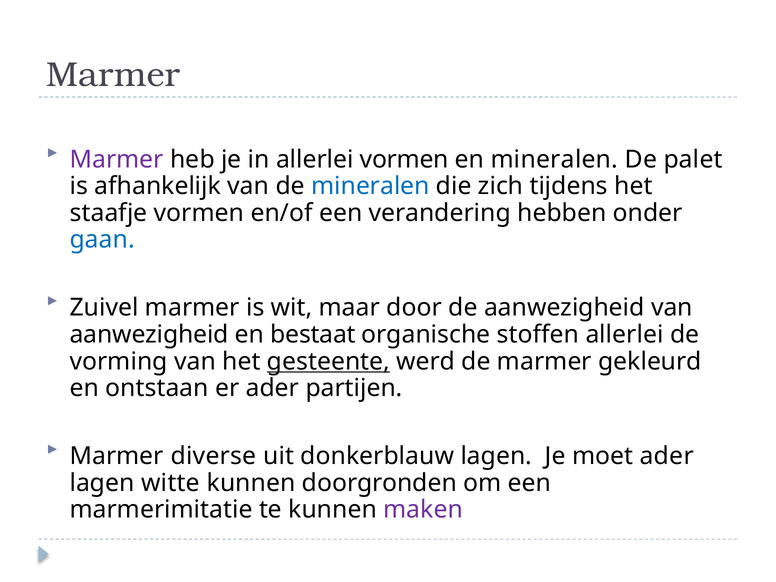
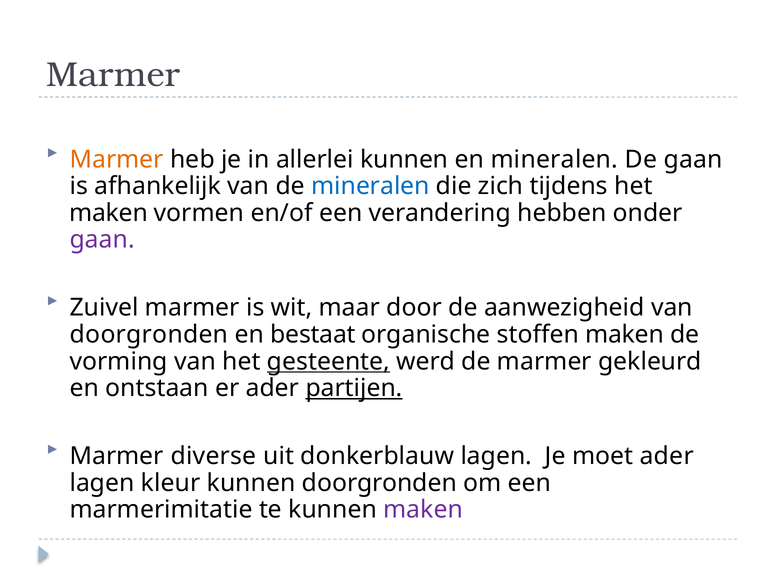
Marmer colour: purple -> orange (117, 159)
allerlei vormen: vormen -> kunnen (404, 159)
De palet: palet -> gaan (693, 159)
staafje: staafje -> maken (109, 213)
gaan colour: blue -> purple (102, 240)
aanwezigheid: aanwezigheid -> doorgronden (149, 335)
stoffen allerlei: allerlei -> maken (625, 335)
partijen underline: none -> present (354, 388)
witte: witte -> kleur (171, 483)
